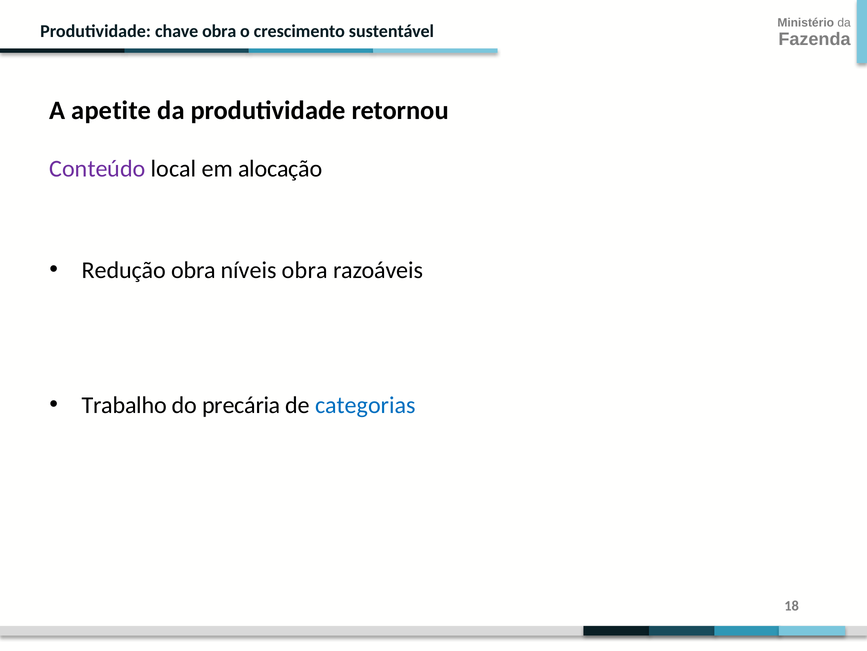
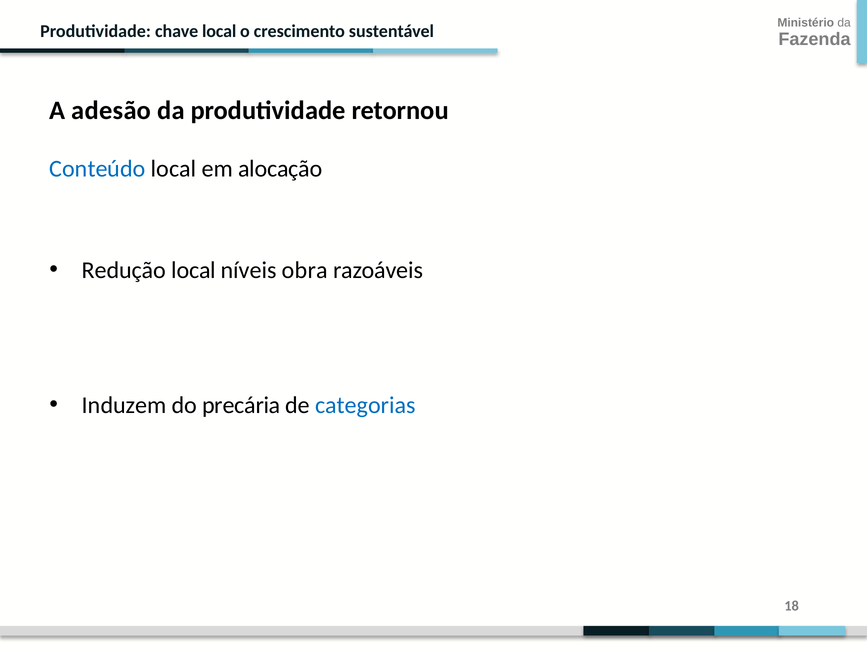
obra: obra -> local (219, 31)
apetite: apetite -> adesão (111, 110)
Conteúdo colour: purple -> blue (97, 169)
Redução obra: obra -> local (194, 270)
Trabalho: Trabalho -> Induzem (124, 405)
